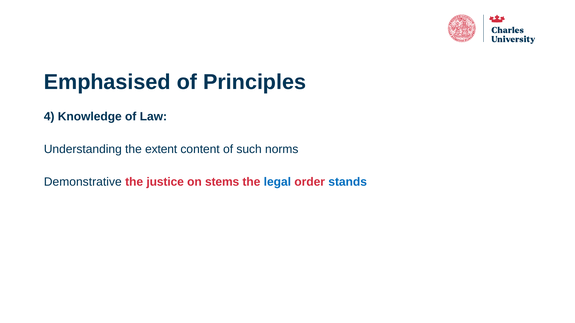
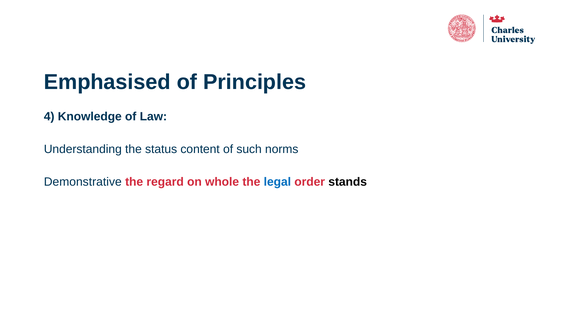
extent: extent -> status (161, 149)
justice: justice -> regard (165, 182)
stems: stems -> whole (222, 182)
stands colour: blue -> black (348, 182)
